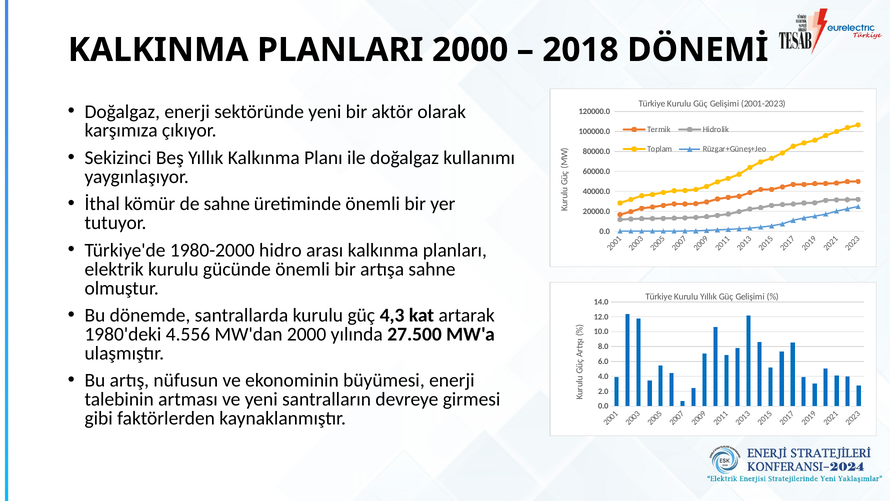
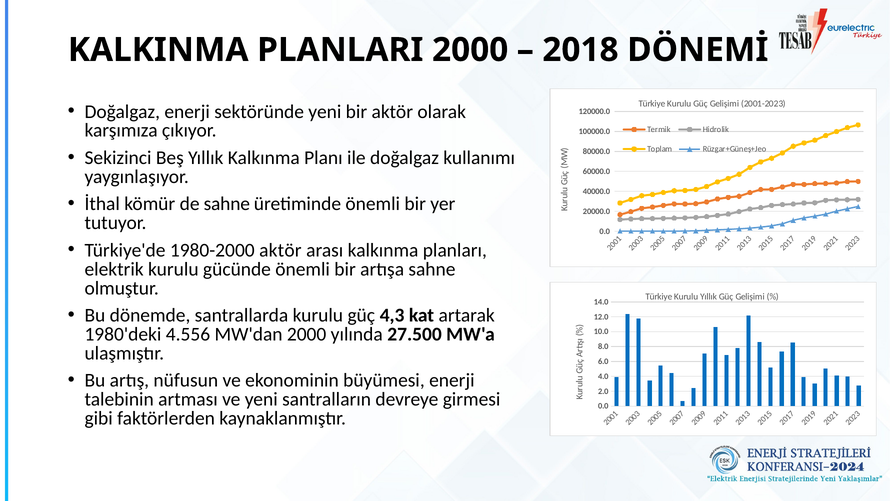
1980-2000 hidro: hidro -> aktör (280, 250)
